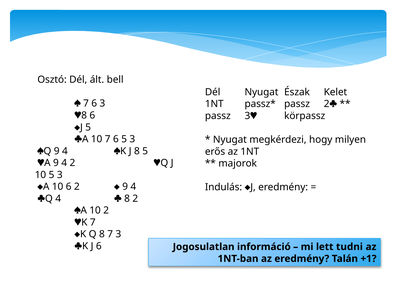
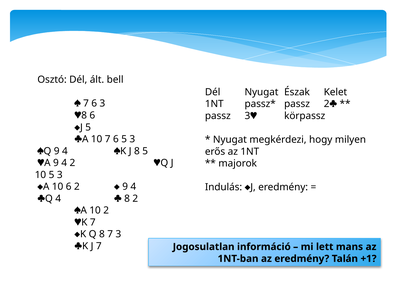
J 6: 6 -> 7 (99, 246)
tudni: tudni -> mans (349, 247)
